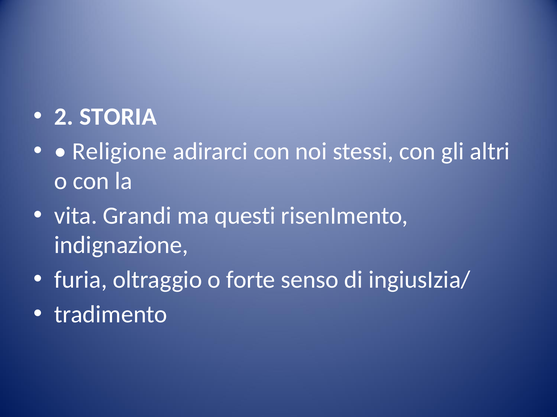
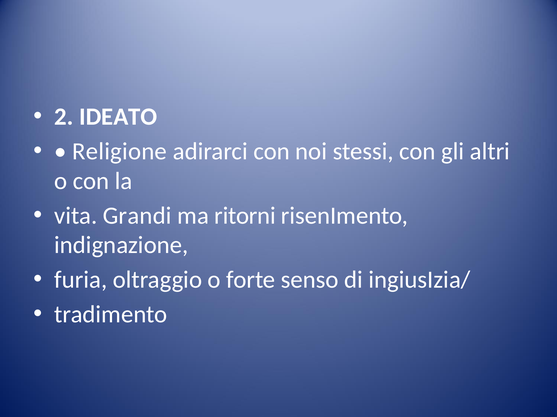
STORIA: STORIA -> IDEATO (118, 117)
questi: questi -> ritorni (245, 216)
